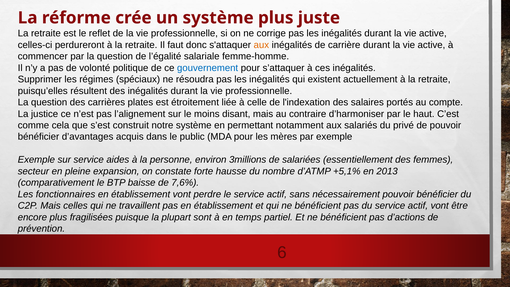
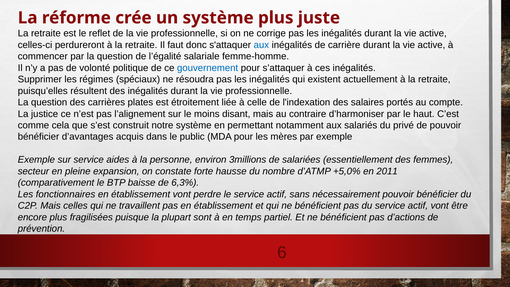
aux colour: orange -> blue (261, 45)
+5,1%: +5,1% -> +5,0% (347, 171)
2013: 2013 -> 2011 (387, 171)
7,6%: 7,6% -> 6,3% (185, 183)
